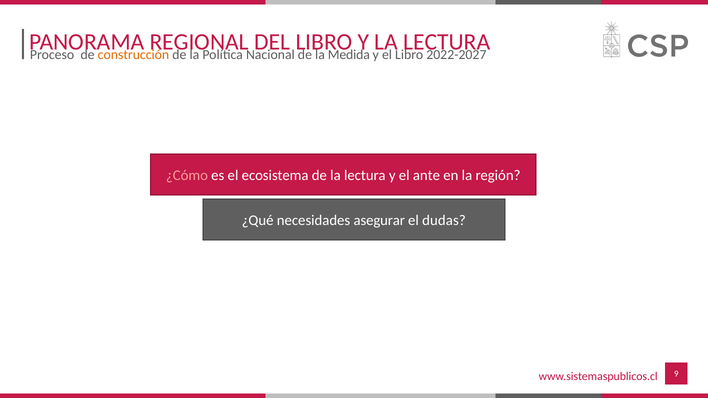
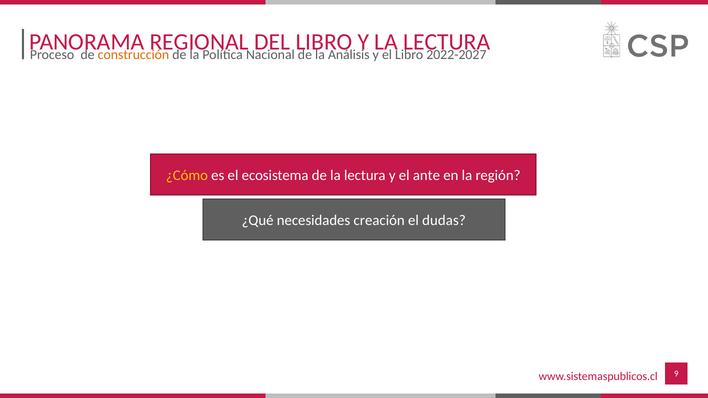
Medida: Medida -> Análisis (349, 55)
¿Cómo colour: pink -> yellow (187, 176)
asegurar: asegurar -> creación (379, 221)
